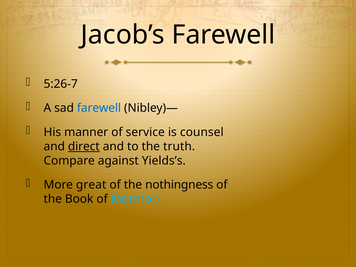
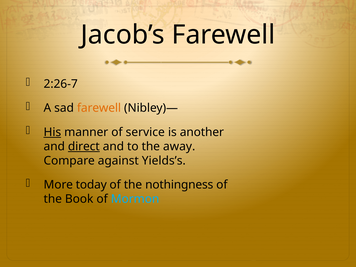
5:26-7: 5:26-7 -> 2:26-7 (61, 84)
farewell colour: blue -> orange (99, 108)
His underline: none -> present (52, 132)
counsel: counsel -> another (202, 132)
truth: truth -> away (179, 146)
great: great -> today (91, 185)
